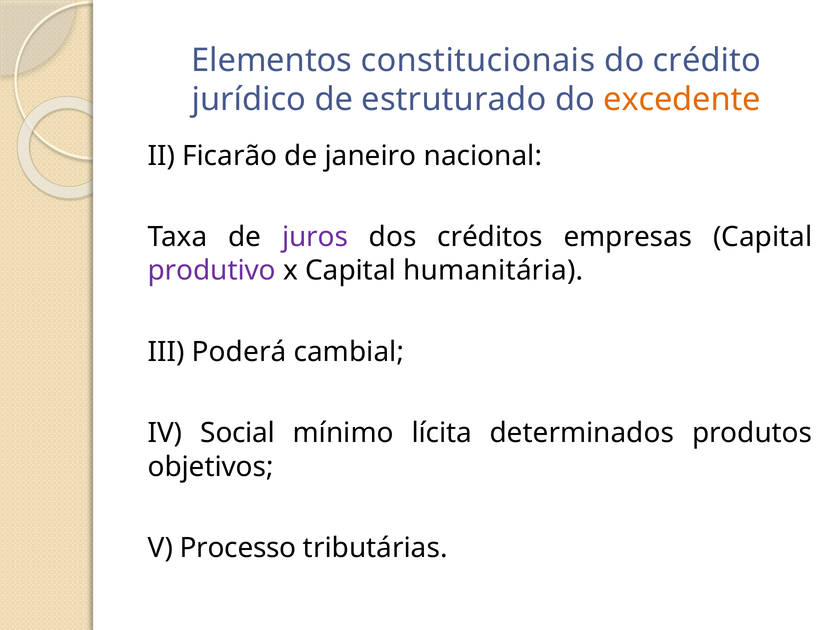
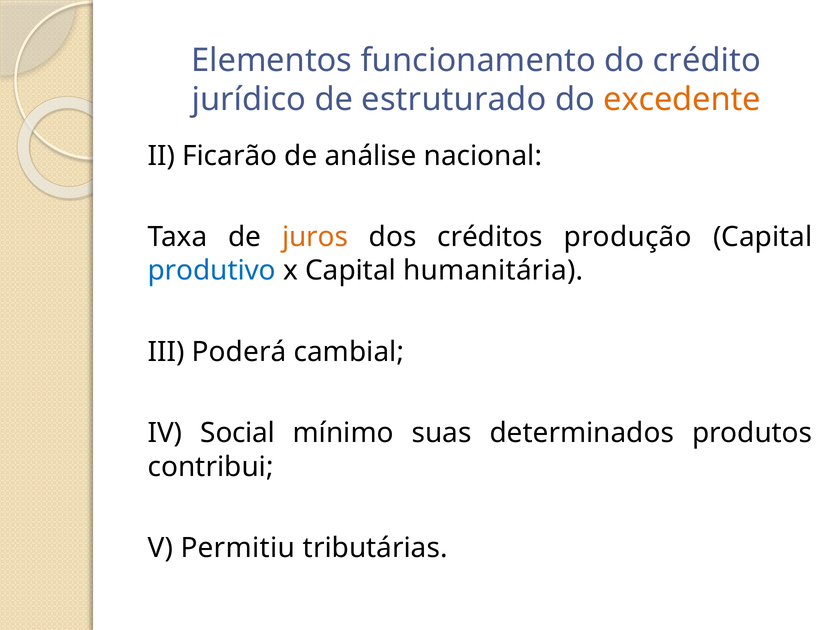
constitucionais: constitucionais -> funcionamento (478, 60)
janeiro: janeiro -> análise (371, 156)
juros colour: purple -> orange (315, 237)
empresas: empresas -> produção (628, 237)
produtivo colour: purple -> blue (212, 271)
lícita: lícita -> suas (442, 433)
objetivos: objetivos -> contribui (211, 467)
Processo: Processo -> Permitiu (238, 548)
